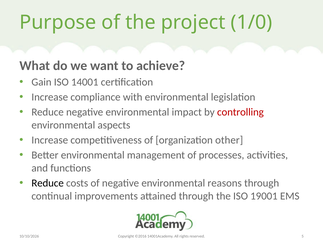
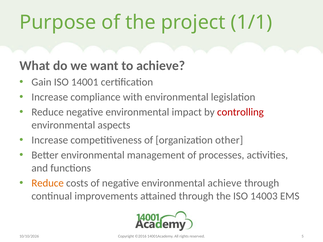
1/0: 1/0 -> 1/1 (251, 22)
Reduce colour: black -> orange (48, 183)
environmental reasons: reasons -> achieve (225, 183)
19001: 19001 -> 14003 (264, 196)
